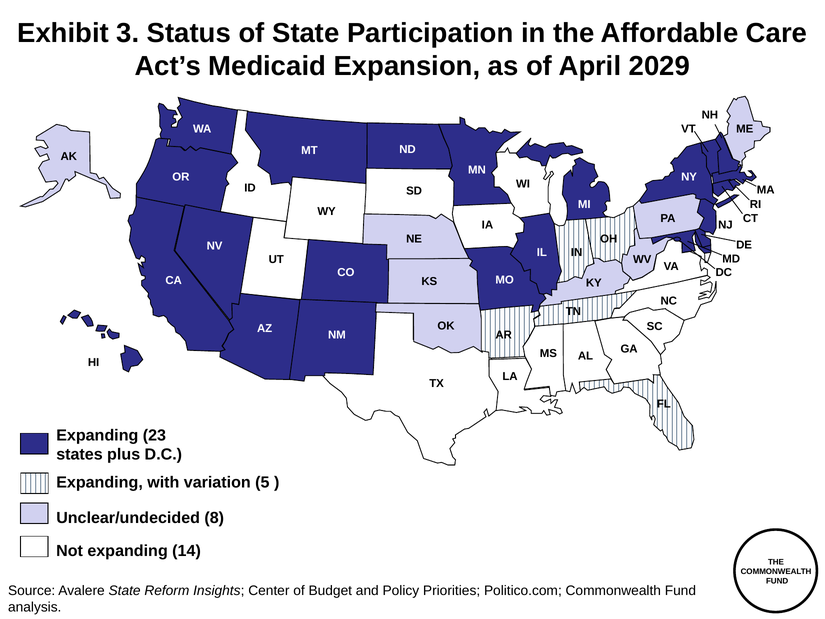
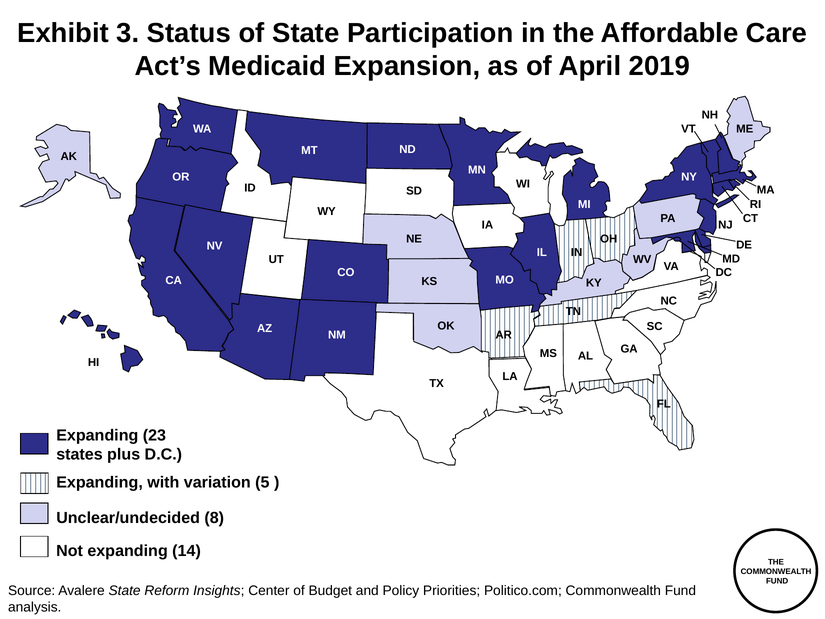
2029: 2029 -> 2019 (659, 66)
